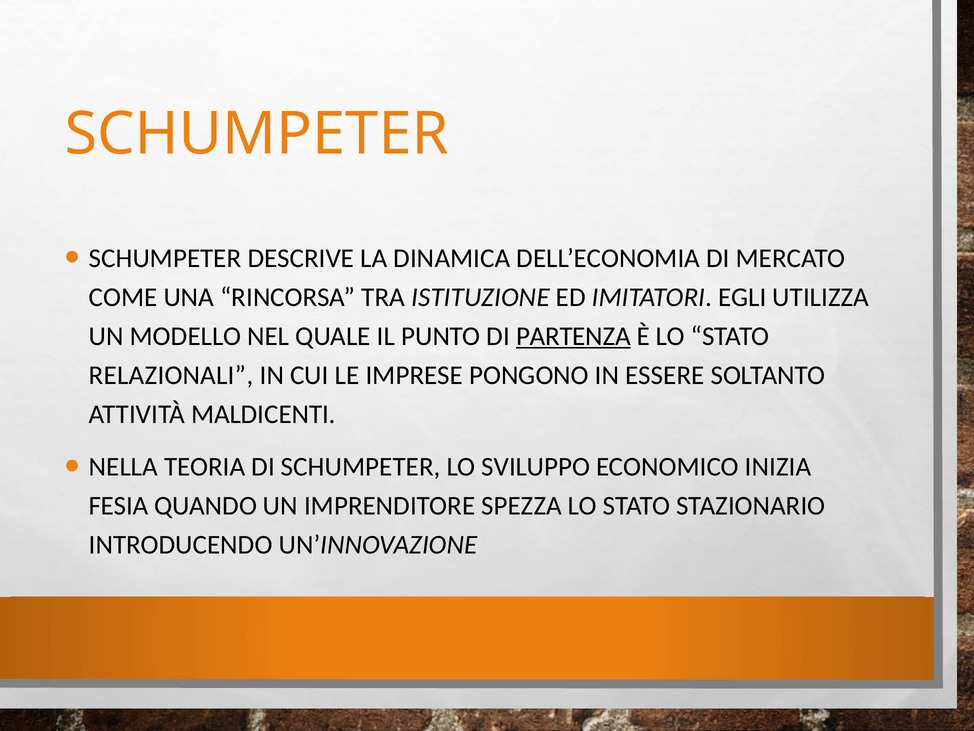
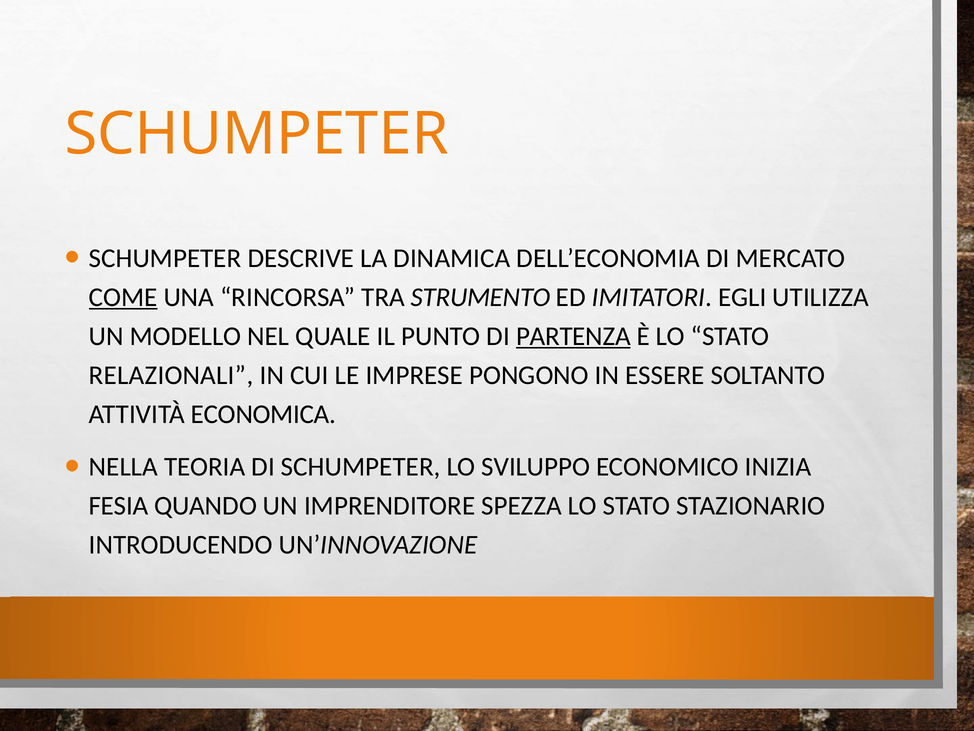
COME underline: none -> present (123, 297)
ISTITUZIONE: ISTITUZIONE -> STRUMENTO (481, 297)
MALDICENTI: MALDICENTI -> ECONOMICA (263, 414)
